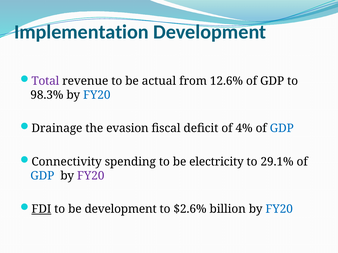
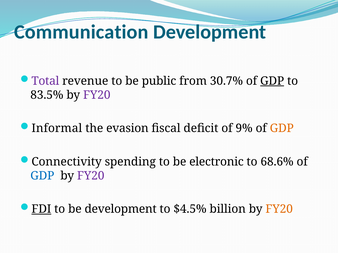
Implementation: Implementation -> Communication (81, 32)
actual: actual -> public (159, 81)
12.6%: 12.6% -> 30.7% (226, 81)
GDP underline: none -> present (272, 81)
98.3%: 98.3% -> 83.5% (47, 95)
FY20 colour: blue -> purple (97, 95)
Drainage: Drainage -> Informal (57, 129)
4%: 4% -> 9% (244, 129)
GDP colour: blue -> orange (282, 129)
electricity: electricity -> electronic (216, 162)
29.1%: 29.1% -> 68.6% (277, 162)
$2.6%: $2.6% -> $4.5% (190, 210)
FY20 colour: blue -> orange (279, 210)
